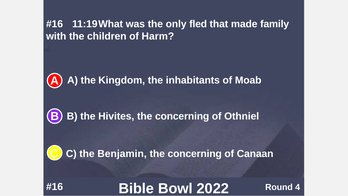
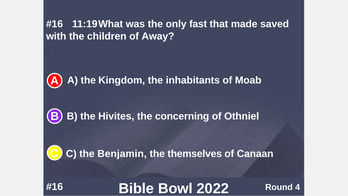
fled: fled -> fast (198, 24)
family: family -> saved (275, 24)
Harm: Harm -> Away (158, 36)
concerning: concerning -> themselves (195, 153)
